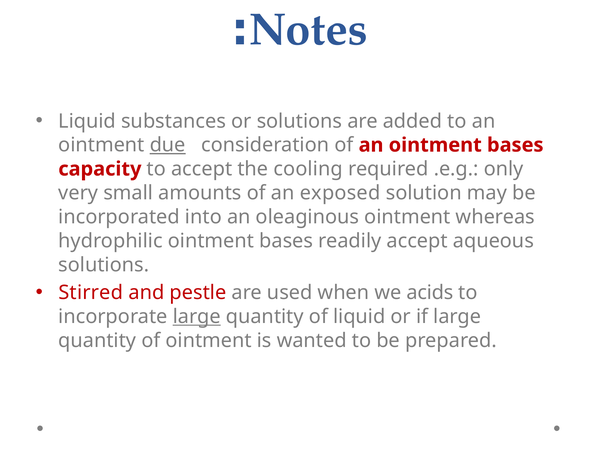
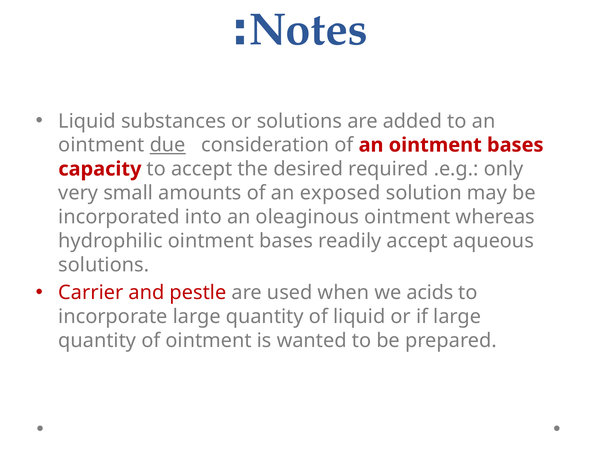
cooling: cooling -> desired (308, 169)
Stirred: Stirred -> Carrier (91, 293)
large underline: present -> none (197, 317)
